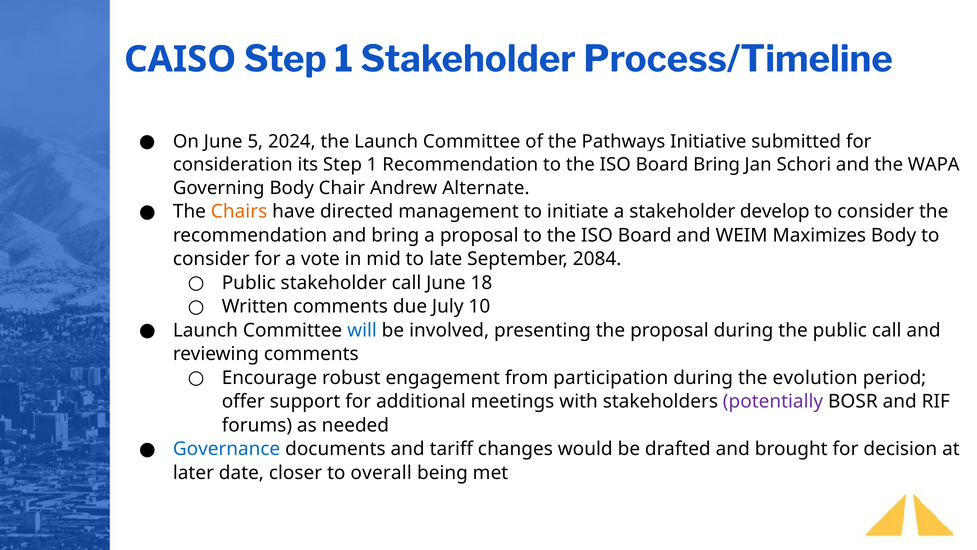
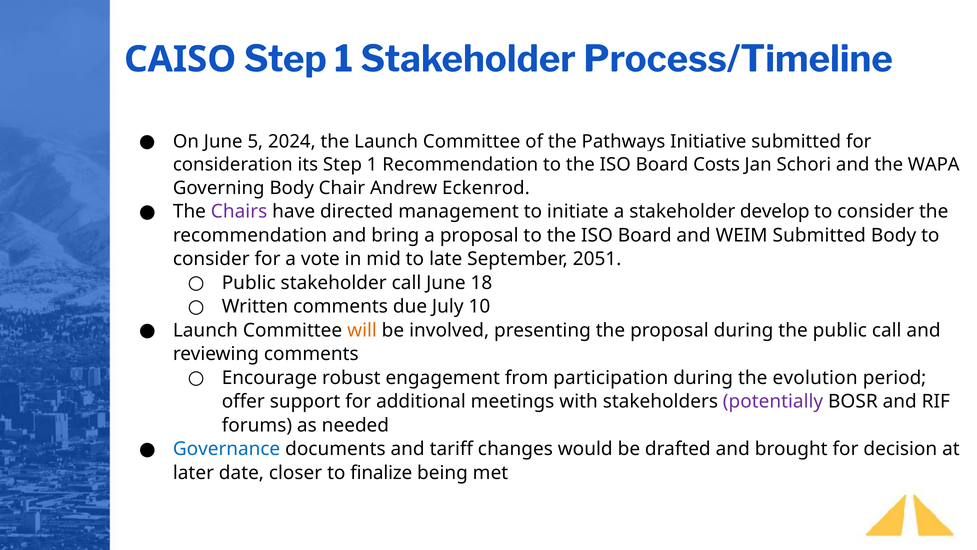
Board Bring: Bring -> Costs (717, 165)
Alternate: Alternate -> Eckenrod (486, 188)
Chairs colour: orange -> purple (239, 211)
WEIM Maximizes: Maximizes -> Submitted (819, 235)
2084: 2084 -> 2051 (597, 259)
will colour: blue -> orange (362, 330)
overall: overall -> finalize (381, 473)
